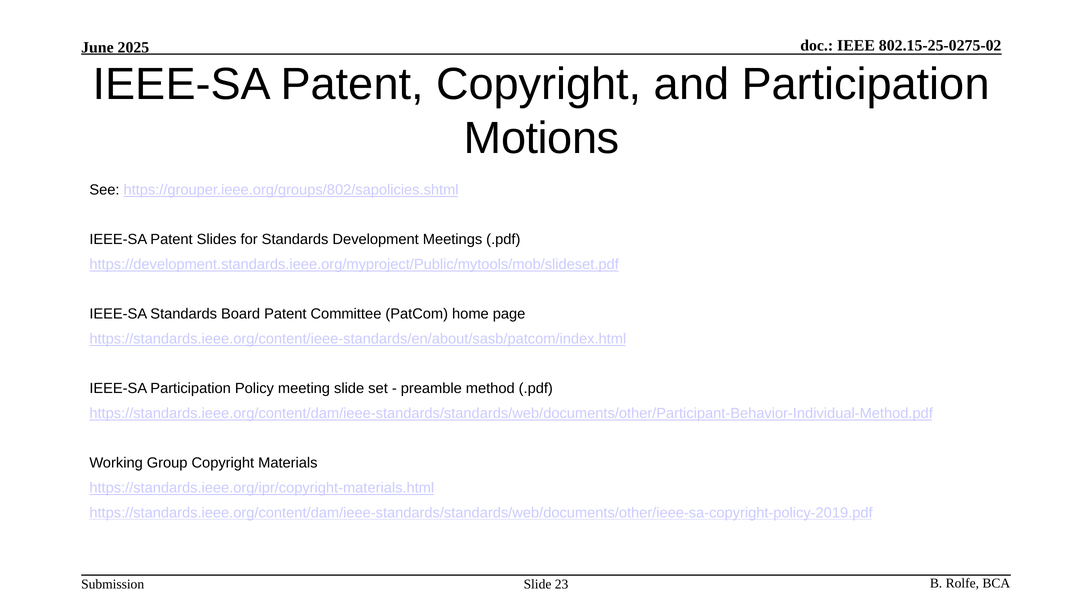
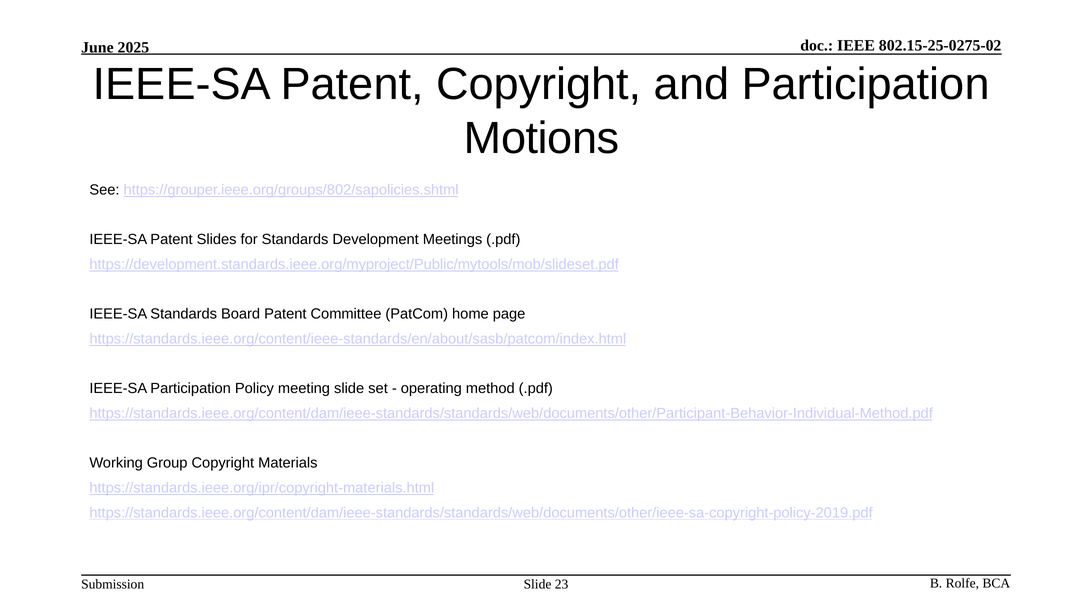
preamble: preamble -> operating (431, 389)
